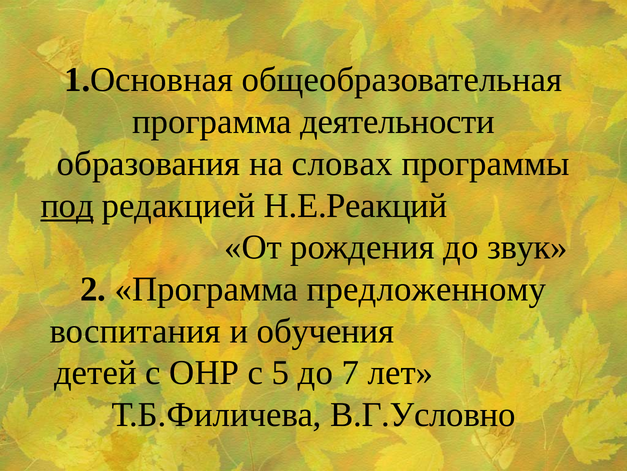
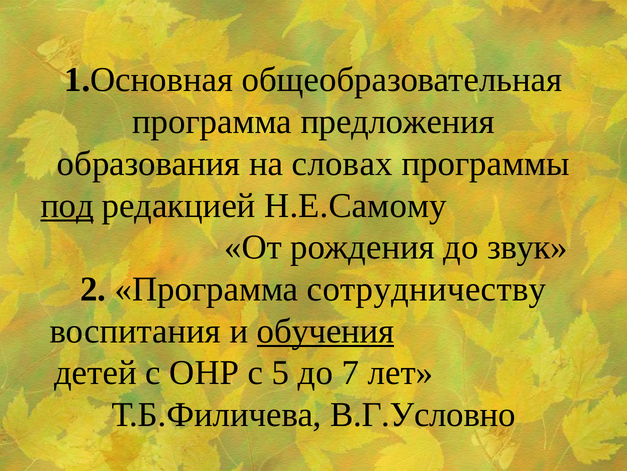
деятельности: деятельности -> предложения (398, 122)
Н.Е.Реакций: Н.Е.Реакций -> Н.Е.Самому (355, 205)
предложенному: предложенному -> сотрудничеству (427, 289)
обучения underline: none -> present (326, 331)
